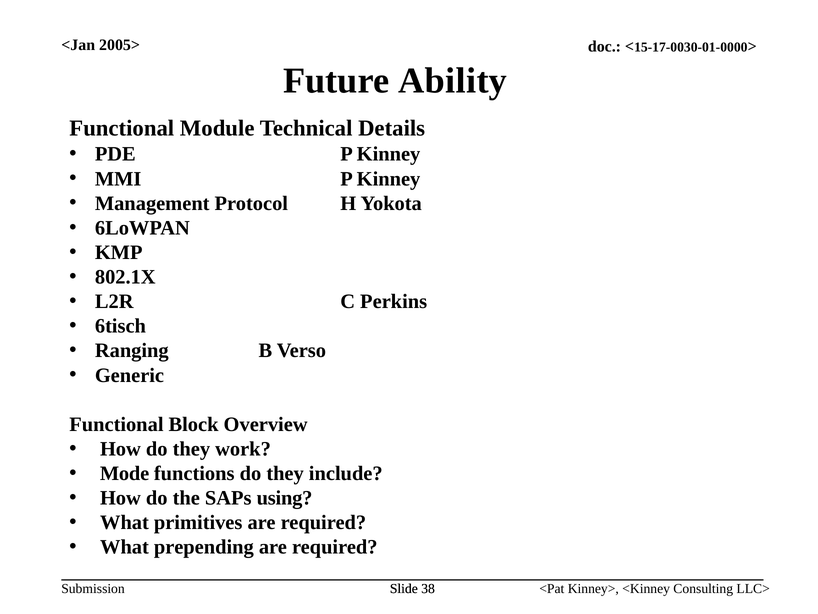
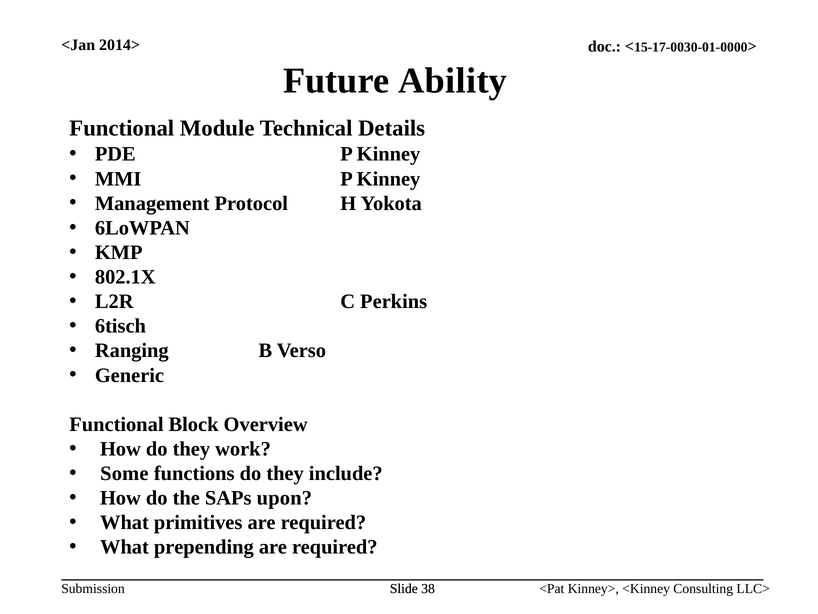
2005>: 2005> -> 2014> (120, 45)
Mode: Mode -> Some (124, 473)
using: using -> upon (284, 498)
